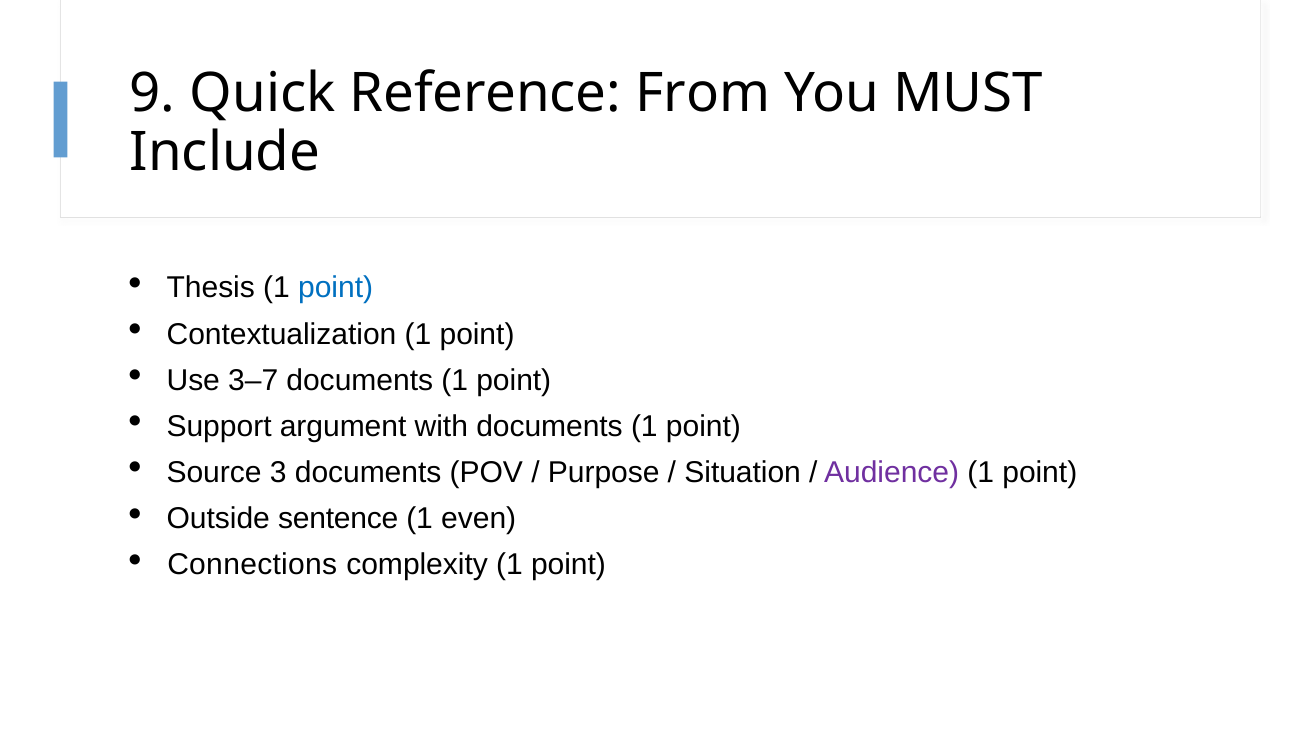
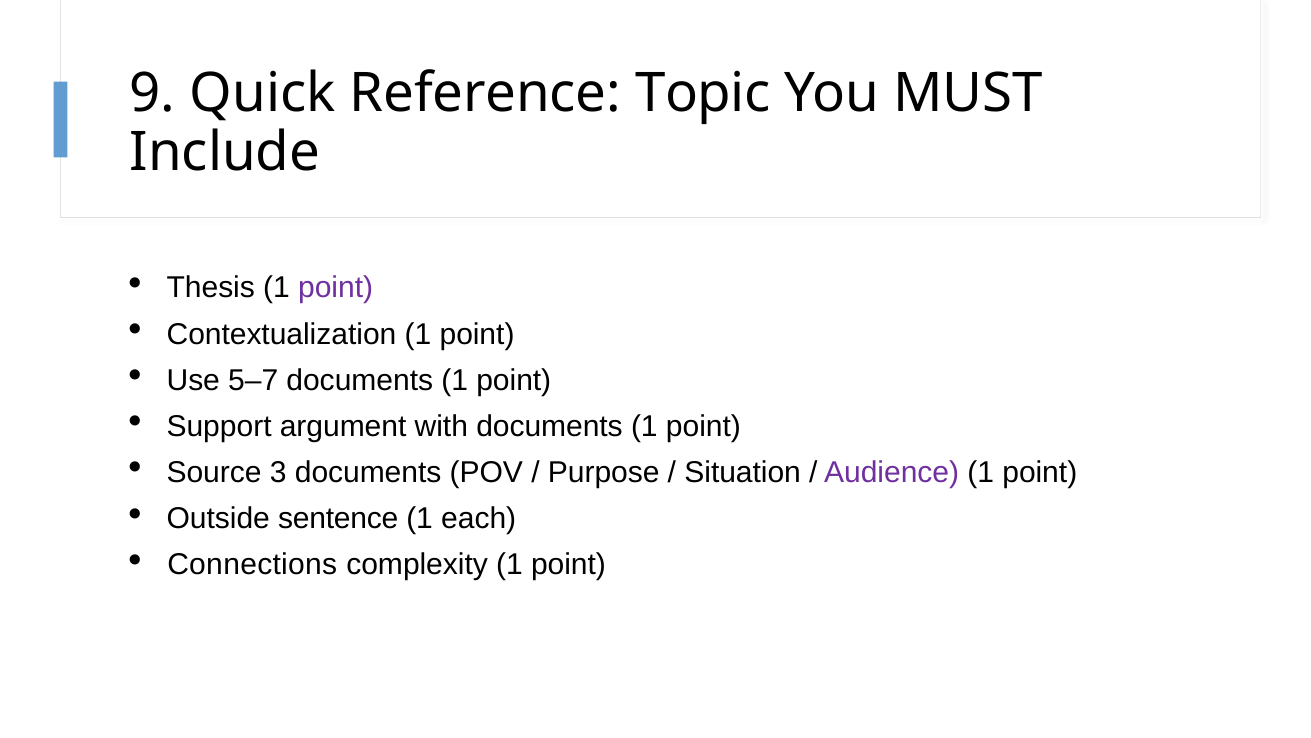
From: From -> Topic (703, 93)
point colour: blue -> purple (336, 288)
3–7: 3–7 -> 5–7 (253, 380)
even: even -> each (479, 518)
